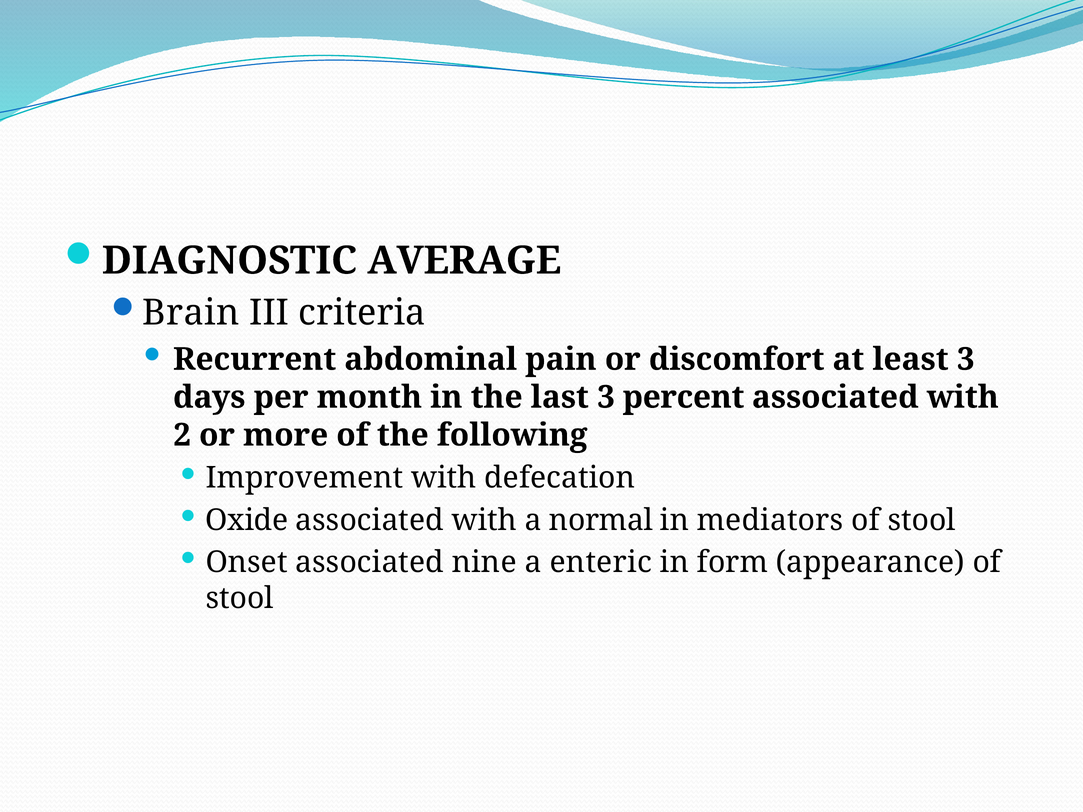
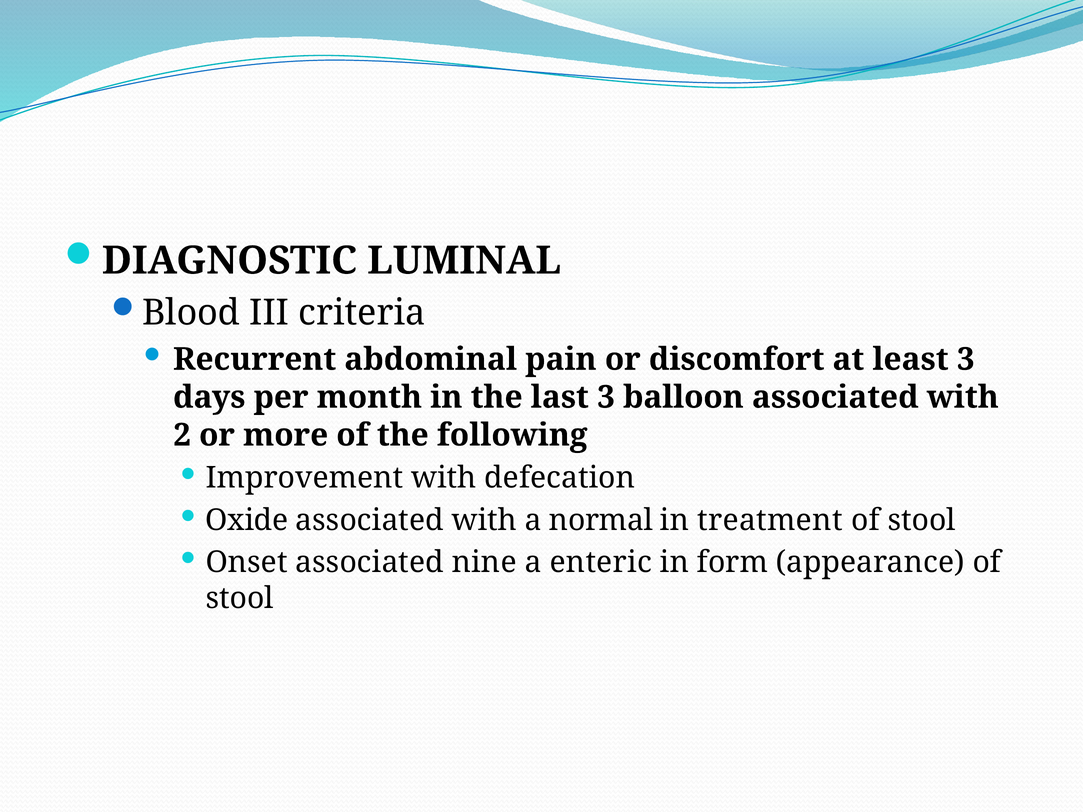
AVERAGE: AVERAGE -> LUMINAL (464, 261)
Brain: Brain -> Blood (191, 313)
percent: percent -> balloon (683, 397)
mediators: mediators -> treatment (770, 520)
